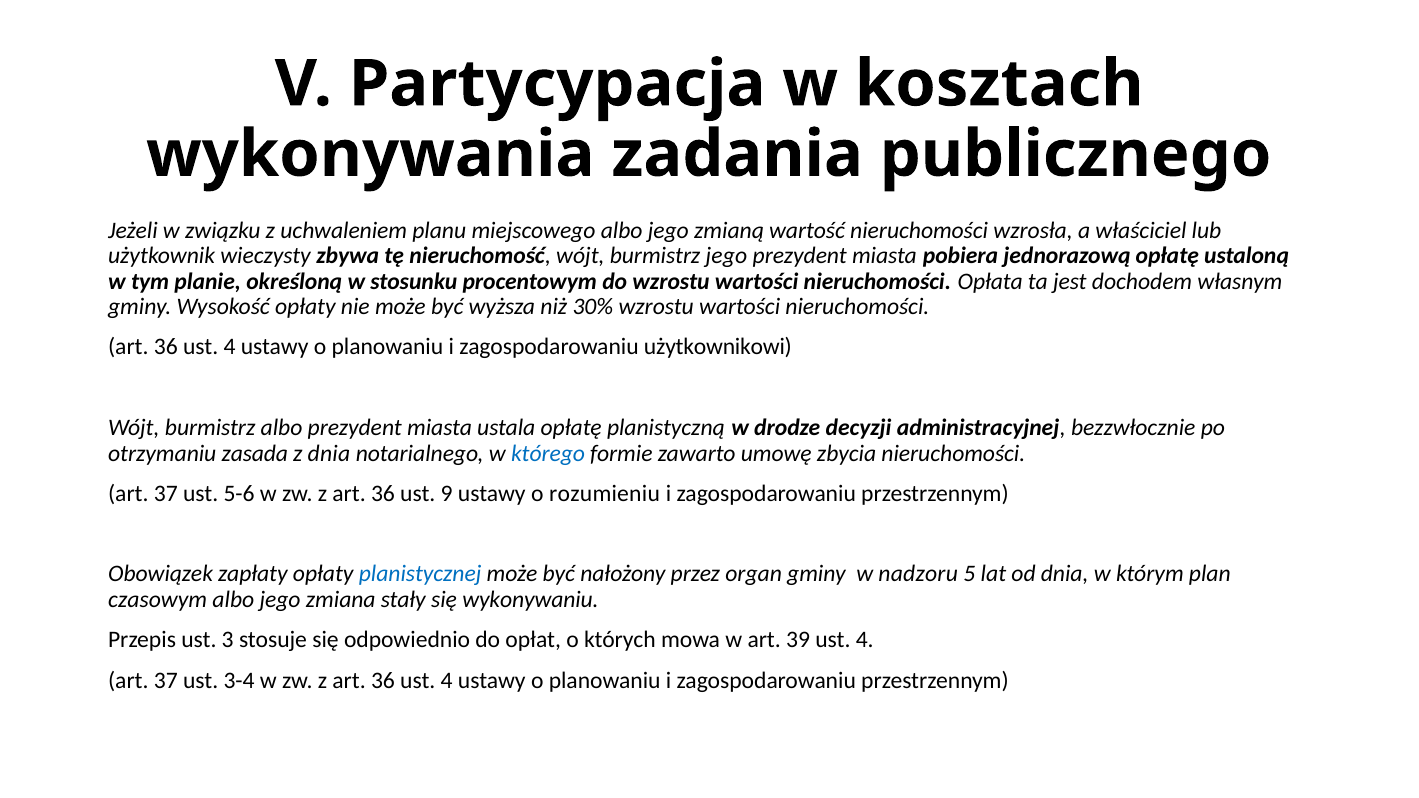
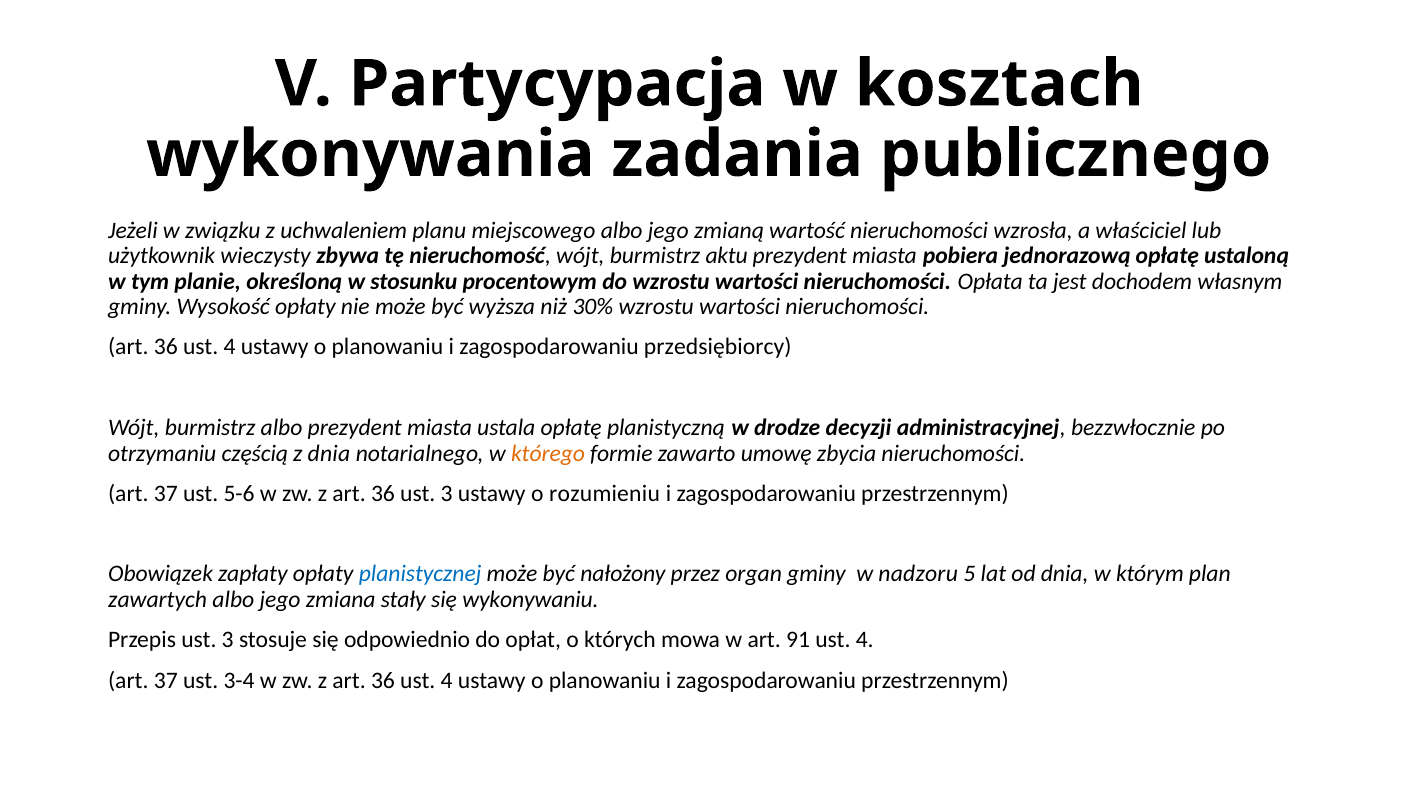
burmistrz jego: jego -> aktu (727, 256)
użytkownikowi: użytkownikowi -> przedsiębiorcy (718, 347)
zasada: zasada -> częścią (255, 453)
którego colour: blue -> orange (548, 453)
36 ust 9: 9 -> 3 (447, 494)
czasowym: czasowym -> zawartych (158, 600)
39: 39 -> 91 (798, 640)
